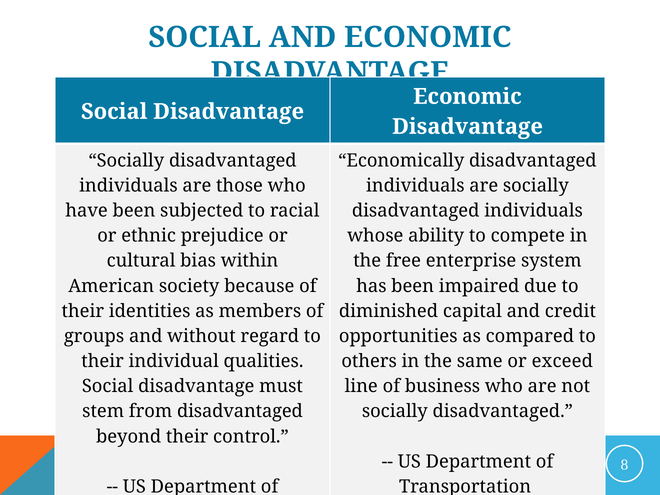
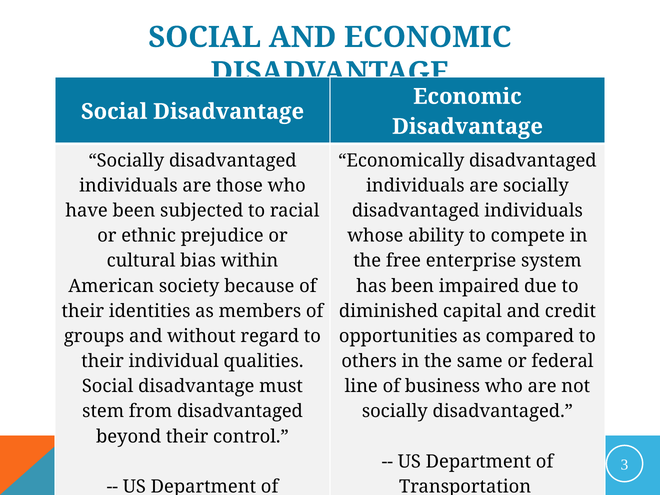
exceed: exceed -> federal (562, 361)
8: 8 -> 3 (625, 465)
